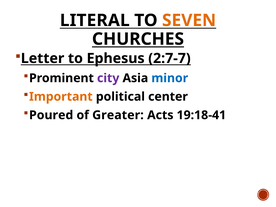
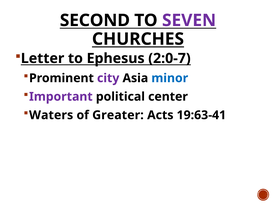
LITERAL: LITERAL -> SECOND (95, 20)
SEVEN colour: orange -> purple (189, 20)
2:7-7: 2:7-7 -> 2:0-7 (169, 58)
Important colour: orange -> purple (61, 97)
Poured: Poured -> Waters (51, 115)
19:18-41: 19:18-41 -> 19:63-41 (201, 115)
